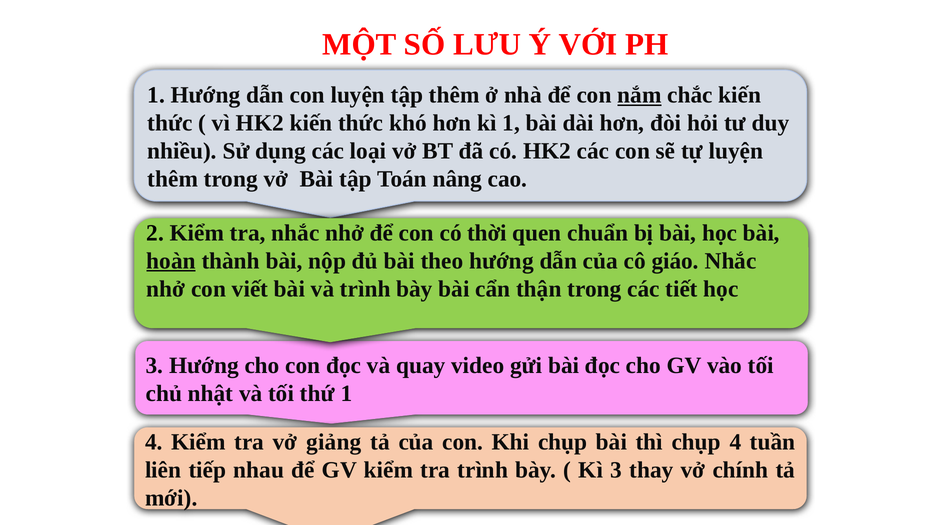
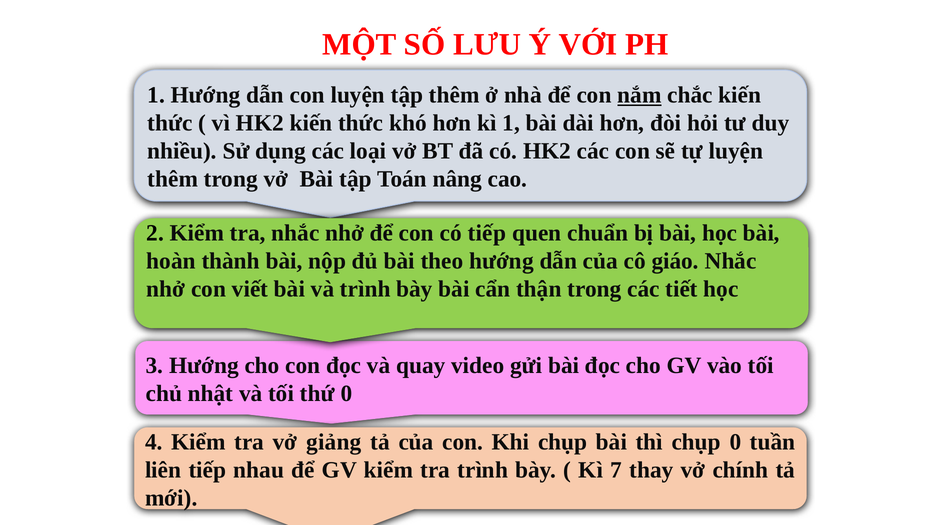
có thời: thời -> tiếp (487, 233)
hoàn underline: present -> none (171, 261)
thứ 1: 1 -> 0 (346, 393)
chụp 4: 4 -> 0 (735, 442)
Kì 3: 3 -> 7 (616, 470)
